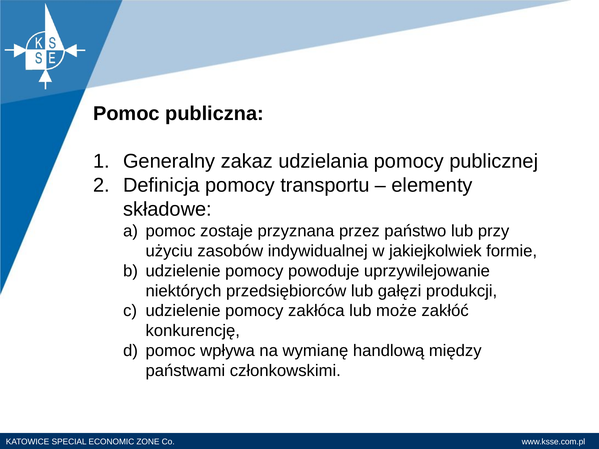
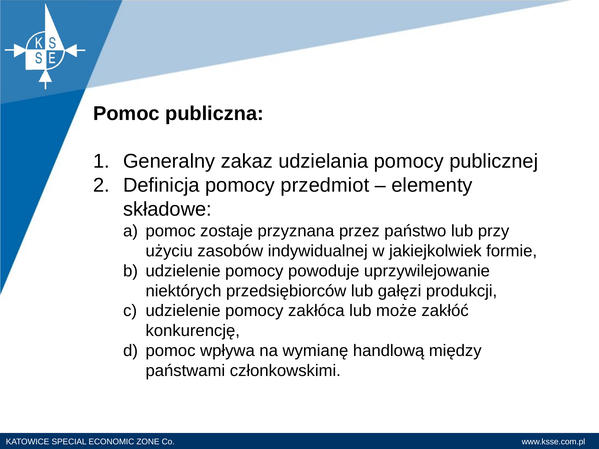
transportu: transportu -> przedmiot (325, 185)
